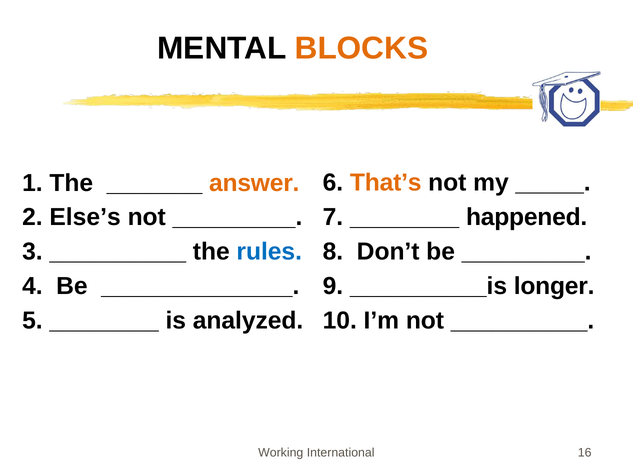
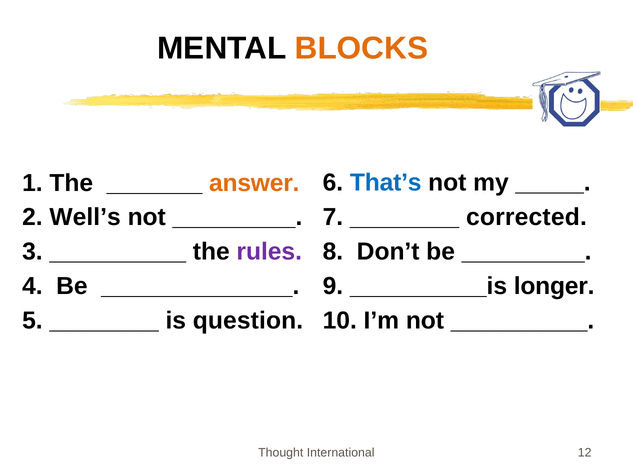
That’s colour: orange -> blue (386, 183)
happened: happened -> corrected (526, 218)
Else’s: Else’s -> Well’s (85, 218)
rules colour: blue -> purple (269, 252)
analyzed: analyzed -> question (248, 321)
Working: Working -> Thought (281, 453)
16: 16 -> 12 (585, 453)
